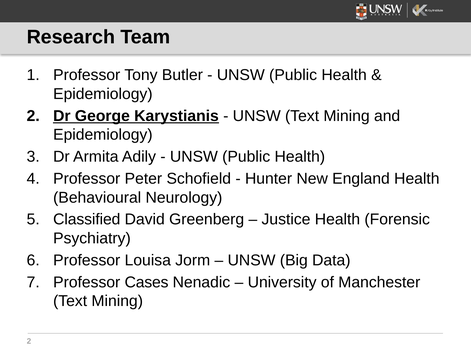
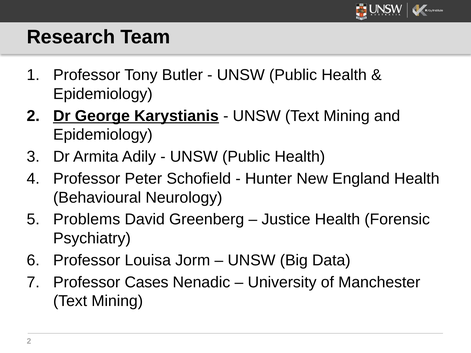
Classified: Classified -> Problems (87, 220)
